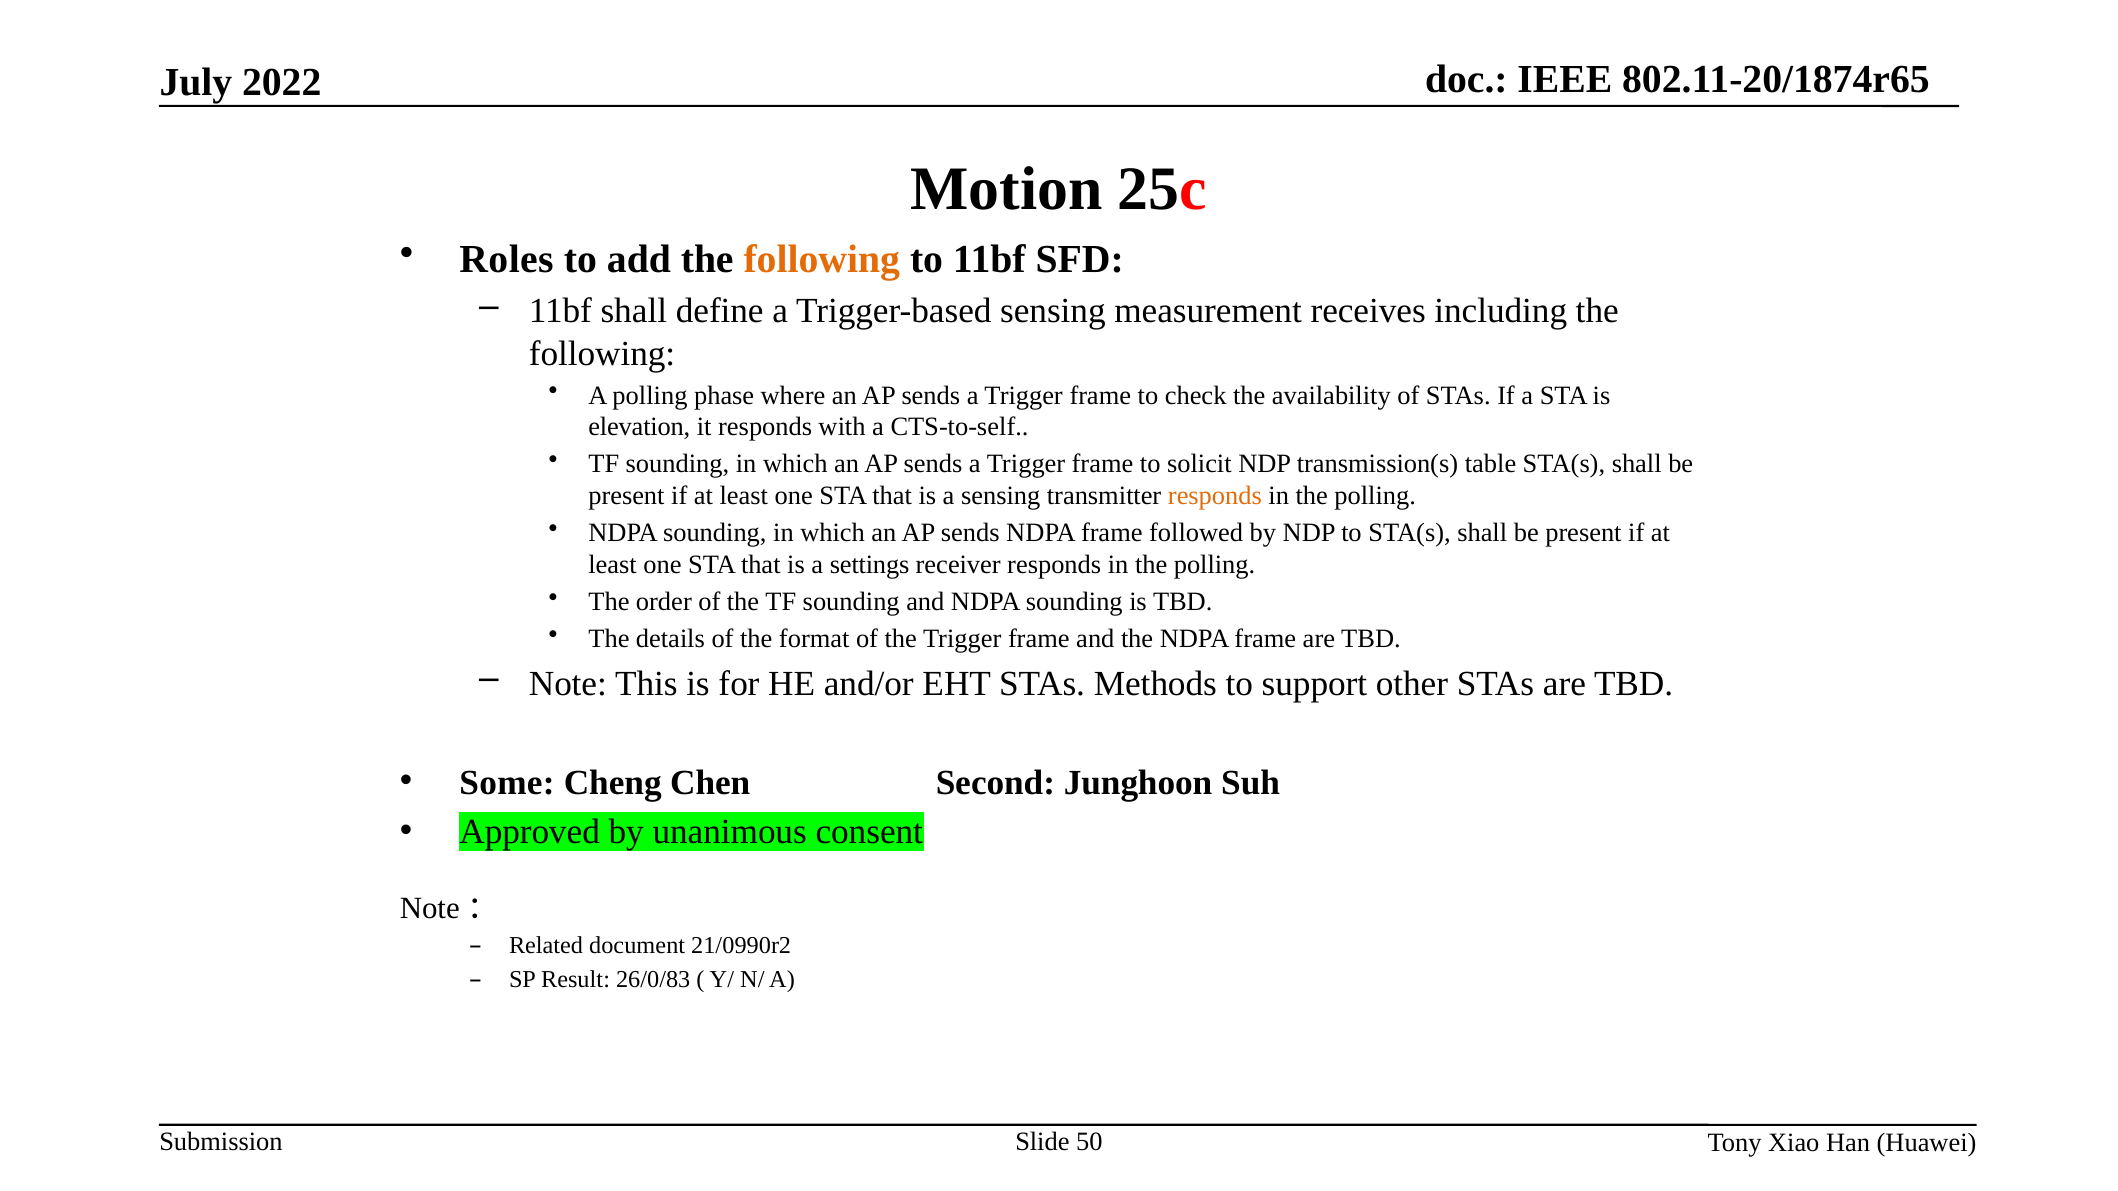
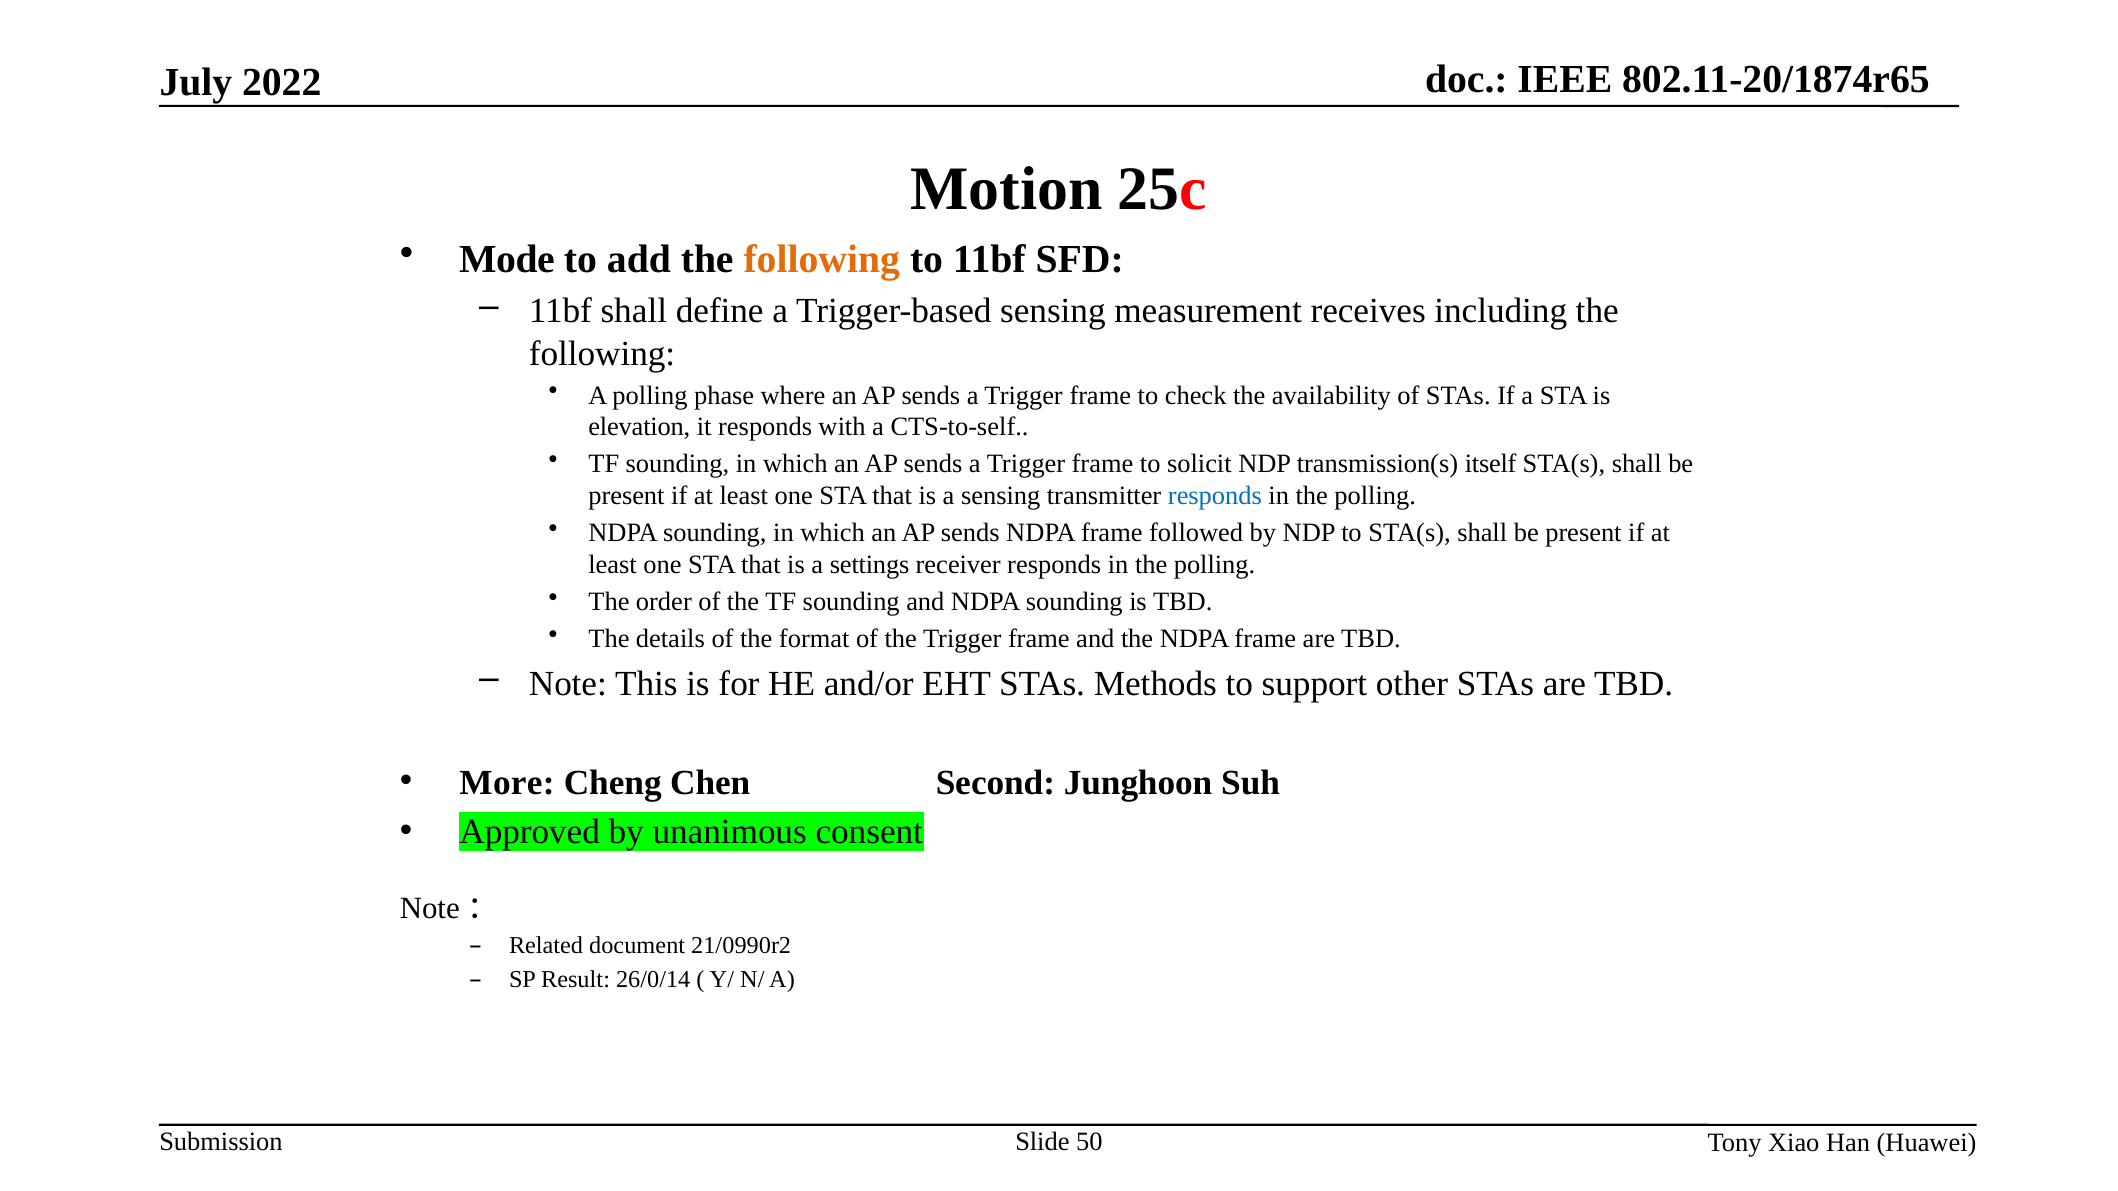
Roles: Roles -> Mode (507, 260)
table: table -> itself (1491, 464)
responds colour: orange -> blue (1215, 496)
Some: Some -> More (507, 783)
26/0/83: 26/0/83 -> 26/0/14 (653, 980)
